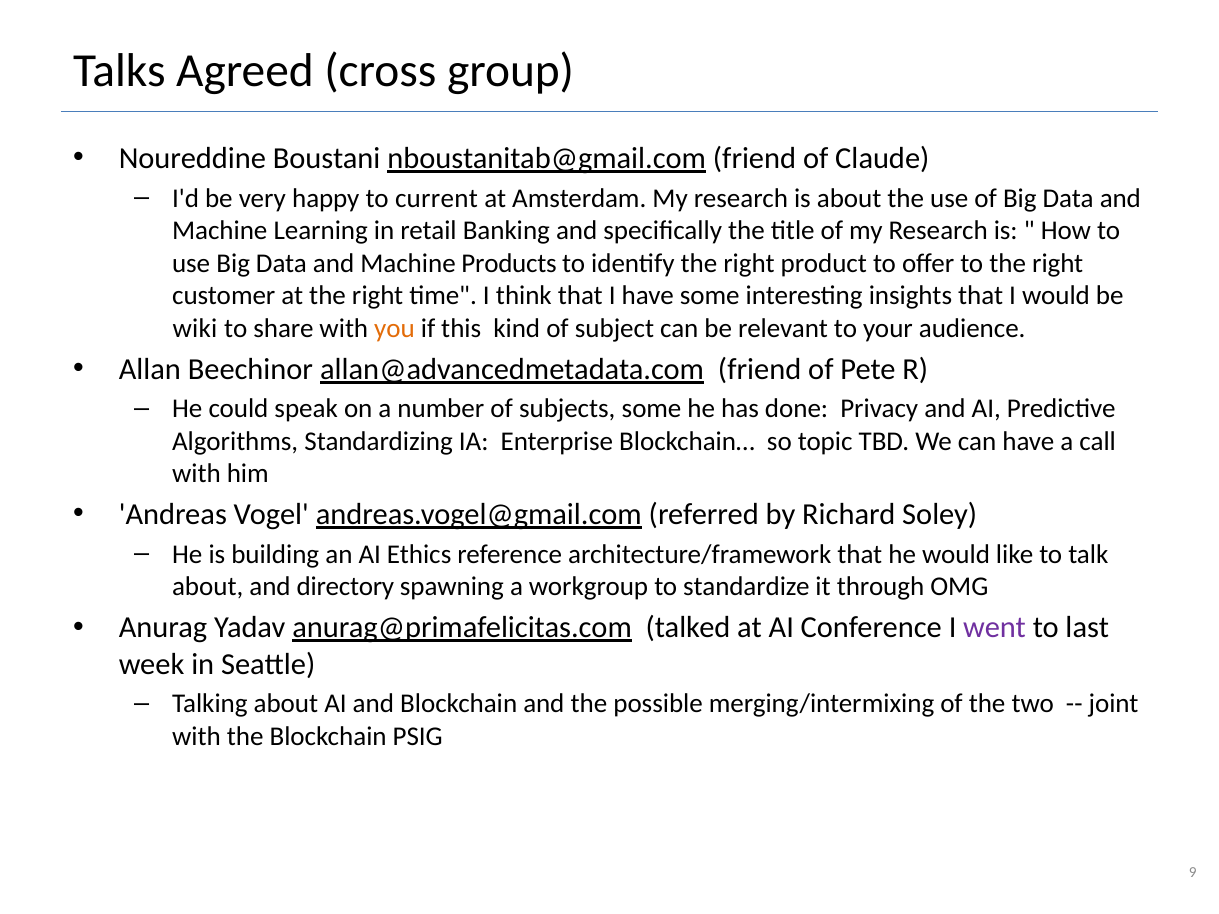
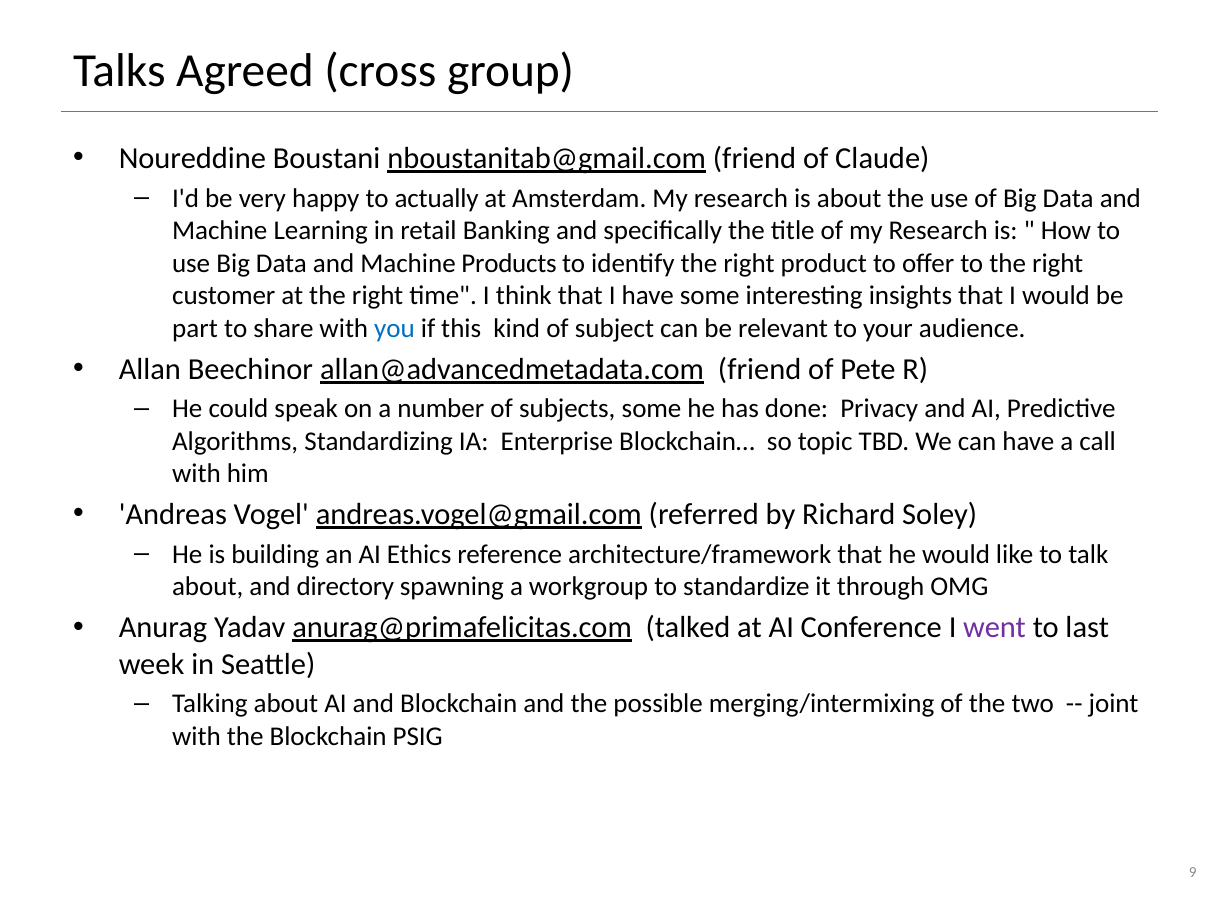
current: current -> actually (437, 198)
wiki: wiki -> part (195, 328)
you colour: orange -> blue (395, 328)
